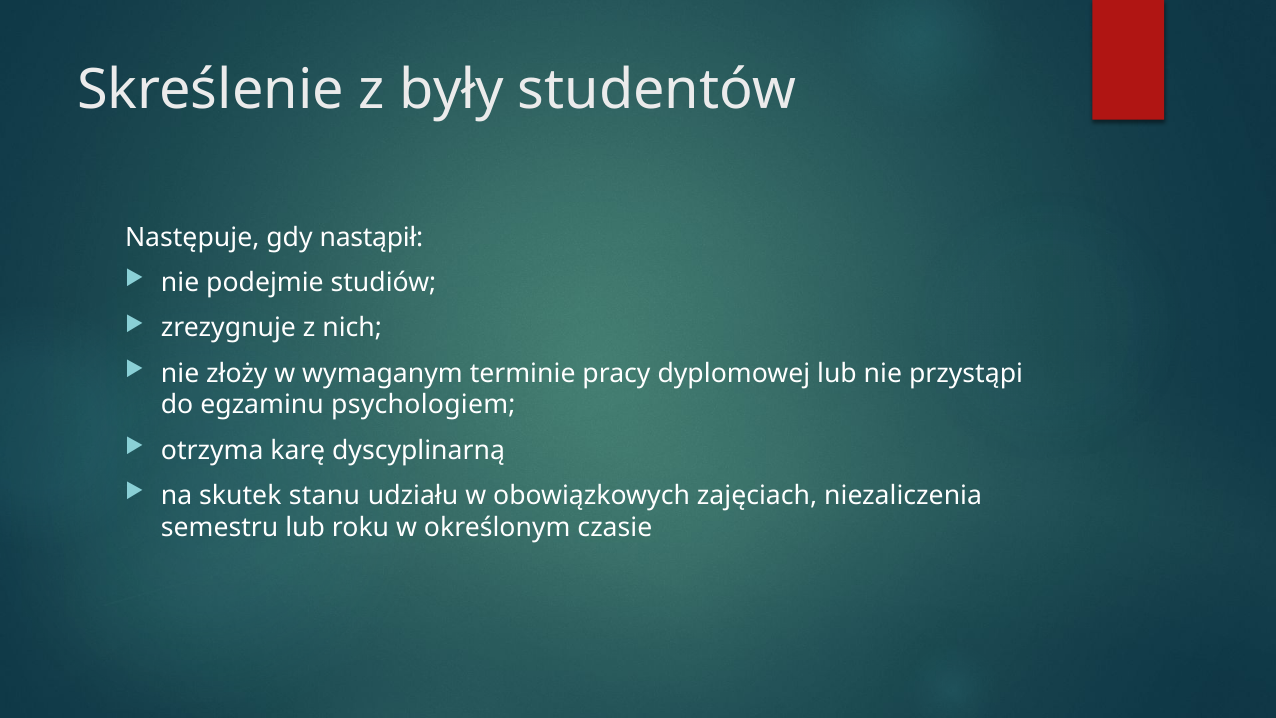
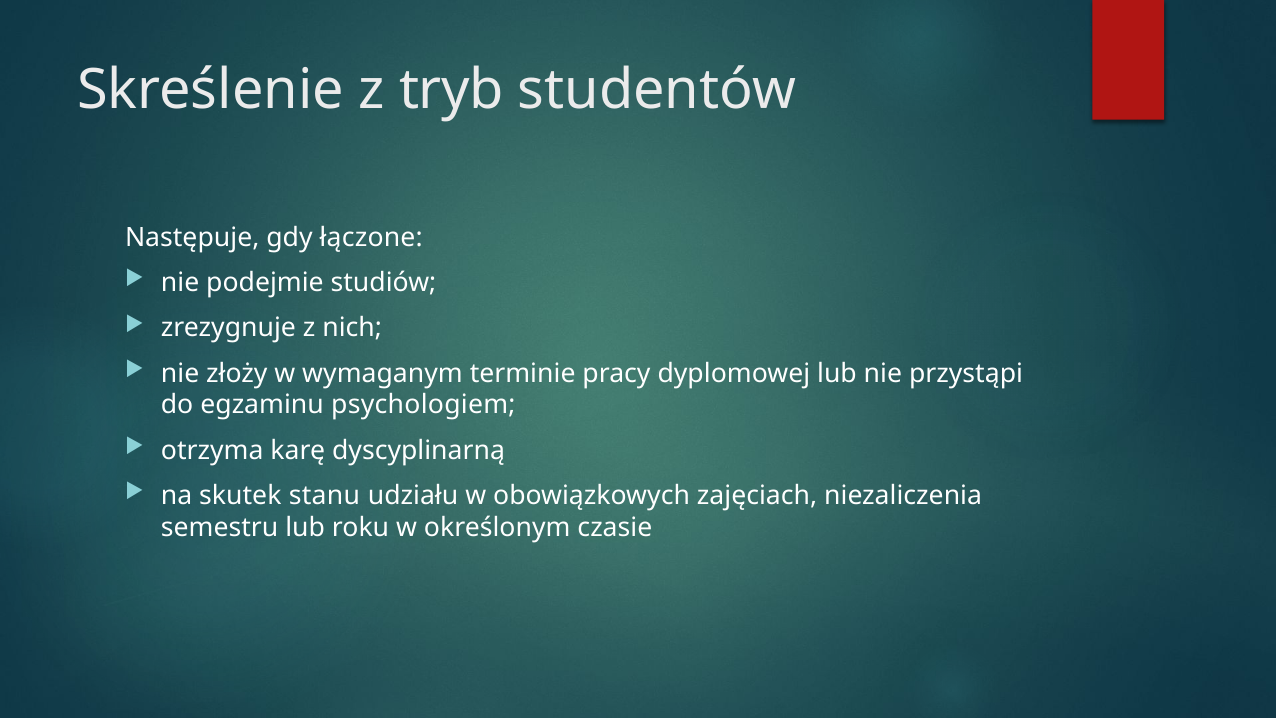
były: były -> tryb (451, 90)
nastąpił: nastąpił -> łączone (371, 237)
